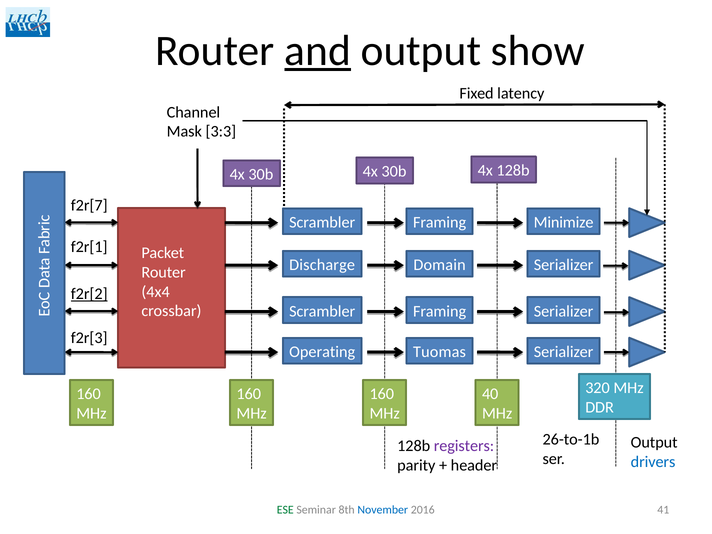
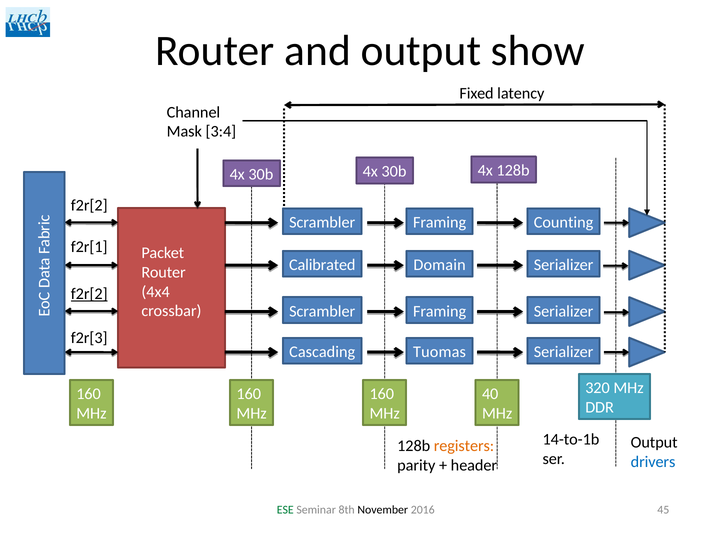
and underline: present -> none (318, 51)
3:3: 3:3 -> 3:4 (221, 132)
f2r[7: f2r[7 -> f2r[2 (89, 205)
Minimize: Minimize -> Counting (564, 222)
Discharge: Discharge -> Calibrated (322, 265)
Operating: Operating -> Cascading (322, 352)
26-to-1b: 26-to-1b -> 14-to-1b (571, 439)
registers colour: purple -> orange (464, 446)
November colour: blue -> black (383, 510)
41: 41 -> 45 (663, 510)
